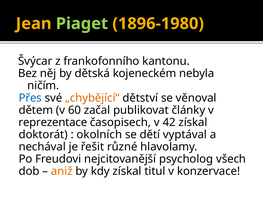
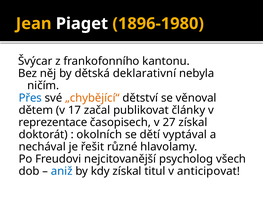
Piaget colour: light green -> white (82, 24)
kojeneckém: kojeneckém -> deklarativní (144, 74)
60: 60 -> 17 (75, 110)
42: 42 -> 27 (169, 122)
aniž colour: orange -> blue (62, 171)
konzervace: konzervace -> anticipovat (209, 171)
